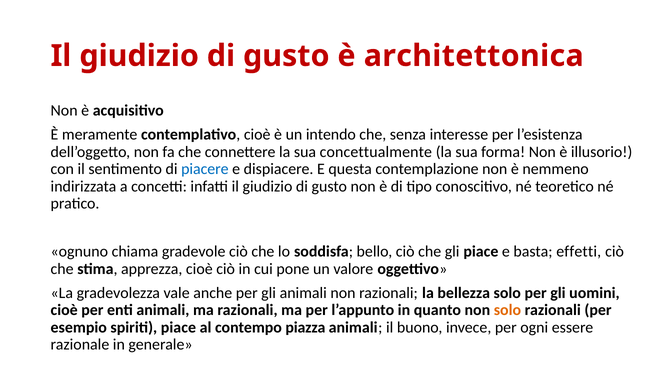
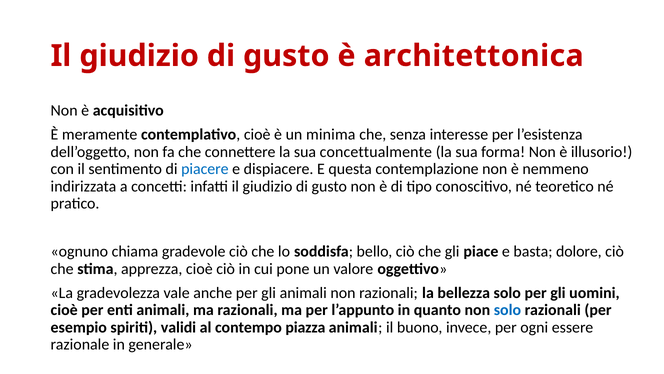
intendo: intendo -> minima (331, 135)
effetti: effetti -> dolore (579, 251)
solo colour: orange -> blue (507, 310)
spiriti piace: piace -> validi (178, 327)
